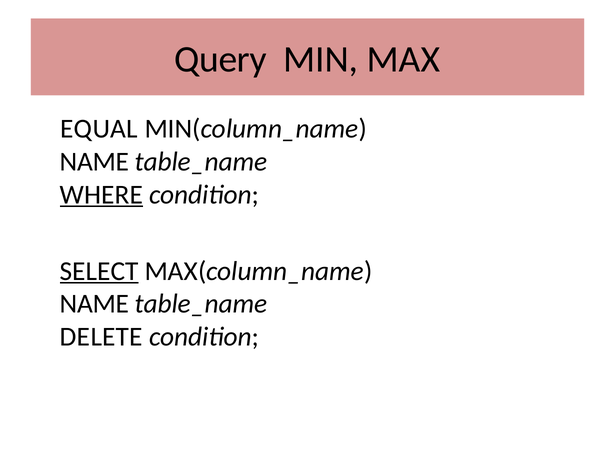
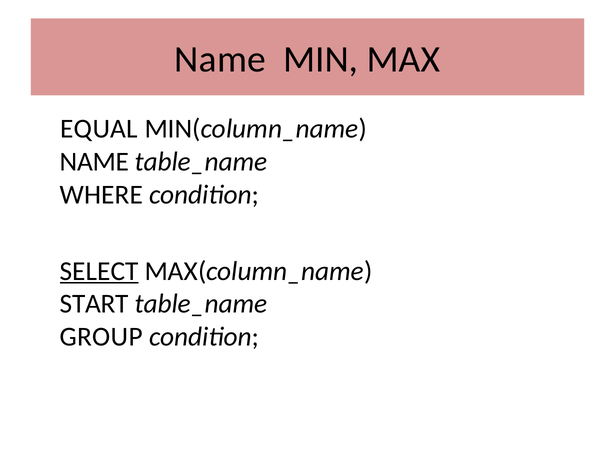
Query: Query -> Name (220, 60)
WHERE underline: present -> none (101, 195)
NAME: NAME -> START (94, 304)
DELETE: DELETE -> GROUP (101, 337)
